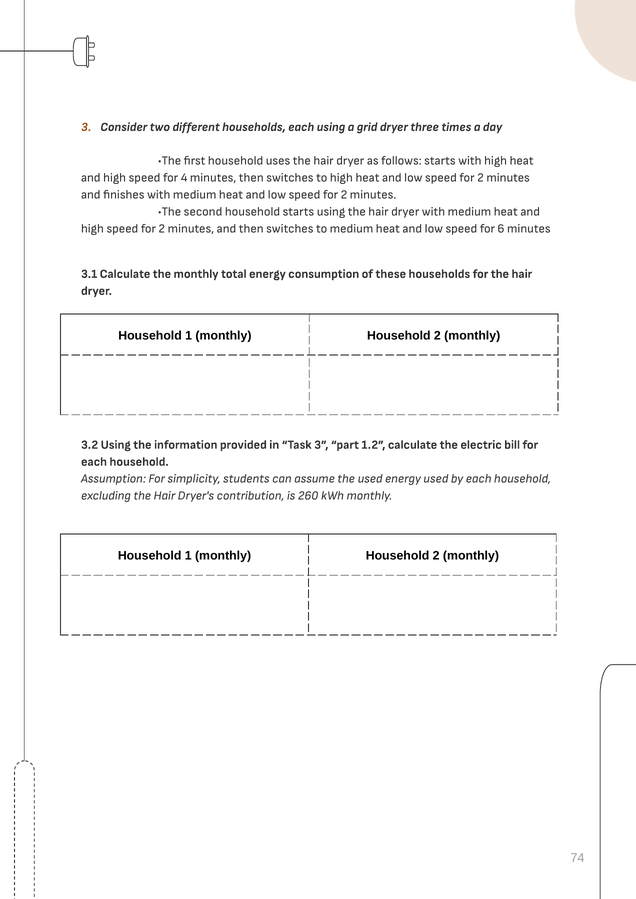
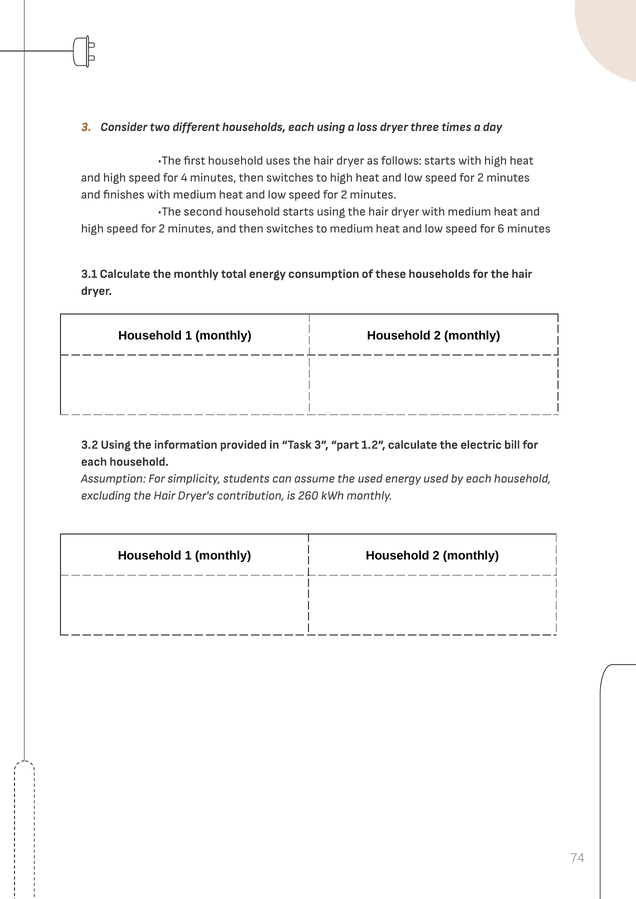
grid: grid -> loss (367, 127)
